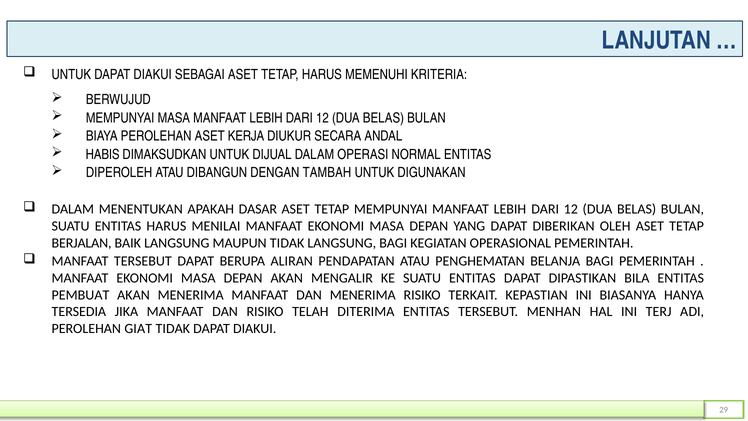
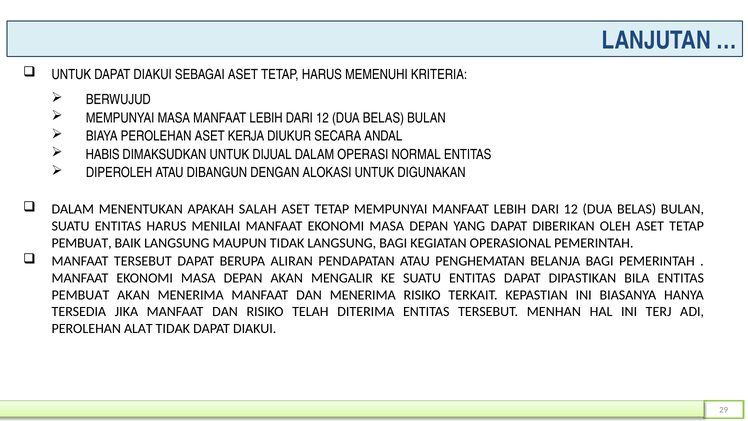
TAMBAH: TAMBAH -> ALOKASI (327, 173)
DASAR: DASAR -> SALAH (258, 209)
BERJALAN: BERJALAN -> PEMBUAT (82, 243)
GIAT: GIAT -> ALAT (138, 328)
